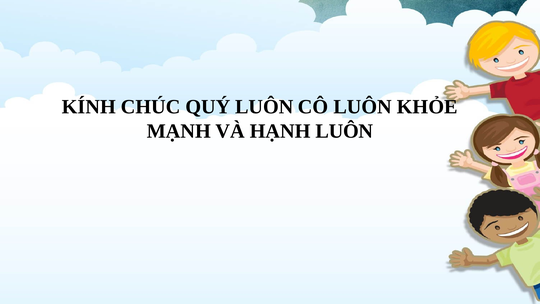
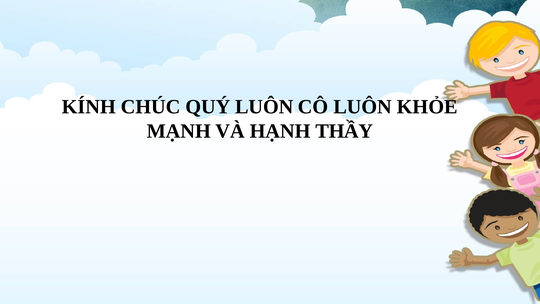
HẠNH LUÔN: LUÔN -> THẦY (344, 131)
